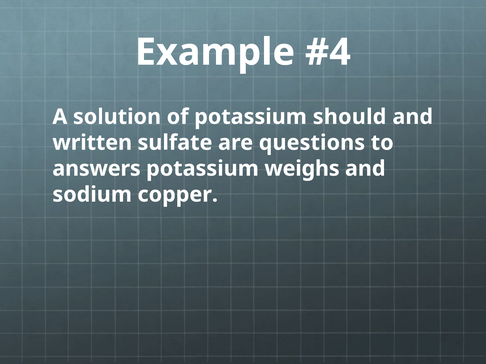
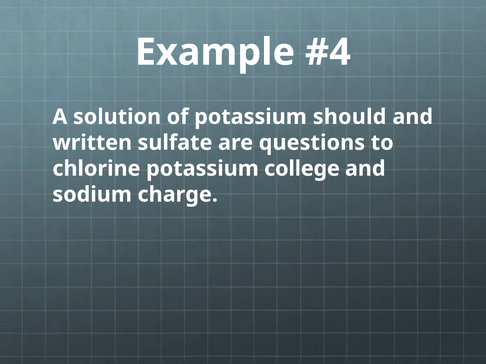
answers: answers -> chlorine (96, 169)
weighs: weighs -> college (302, 169)
copper: copper -> charge (178, 195)
